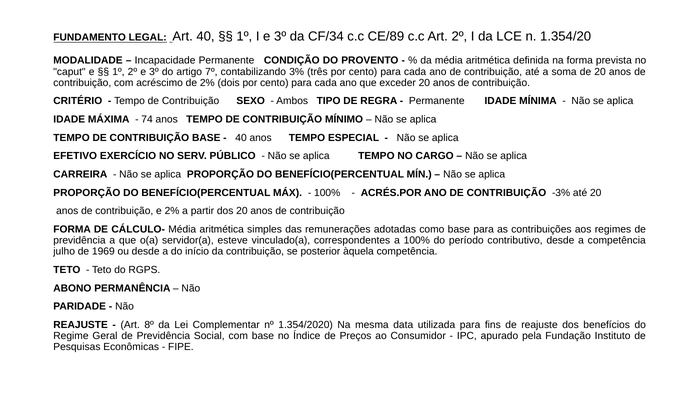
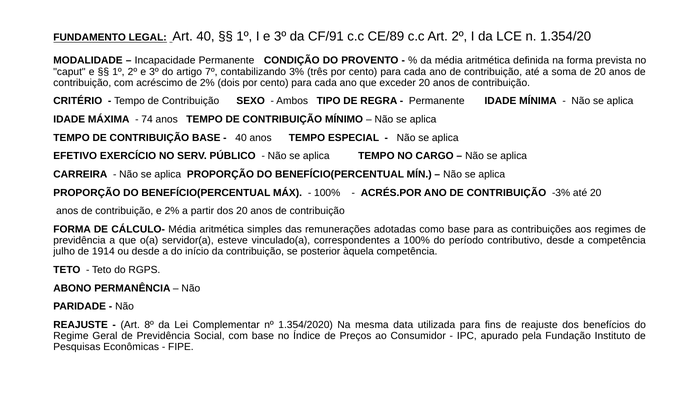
CF/34: CF/34 -> CF/91 (326, 37)
1969: 1969 -> 1914 (103, 251)
